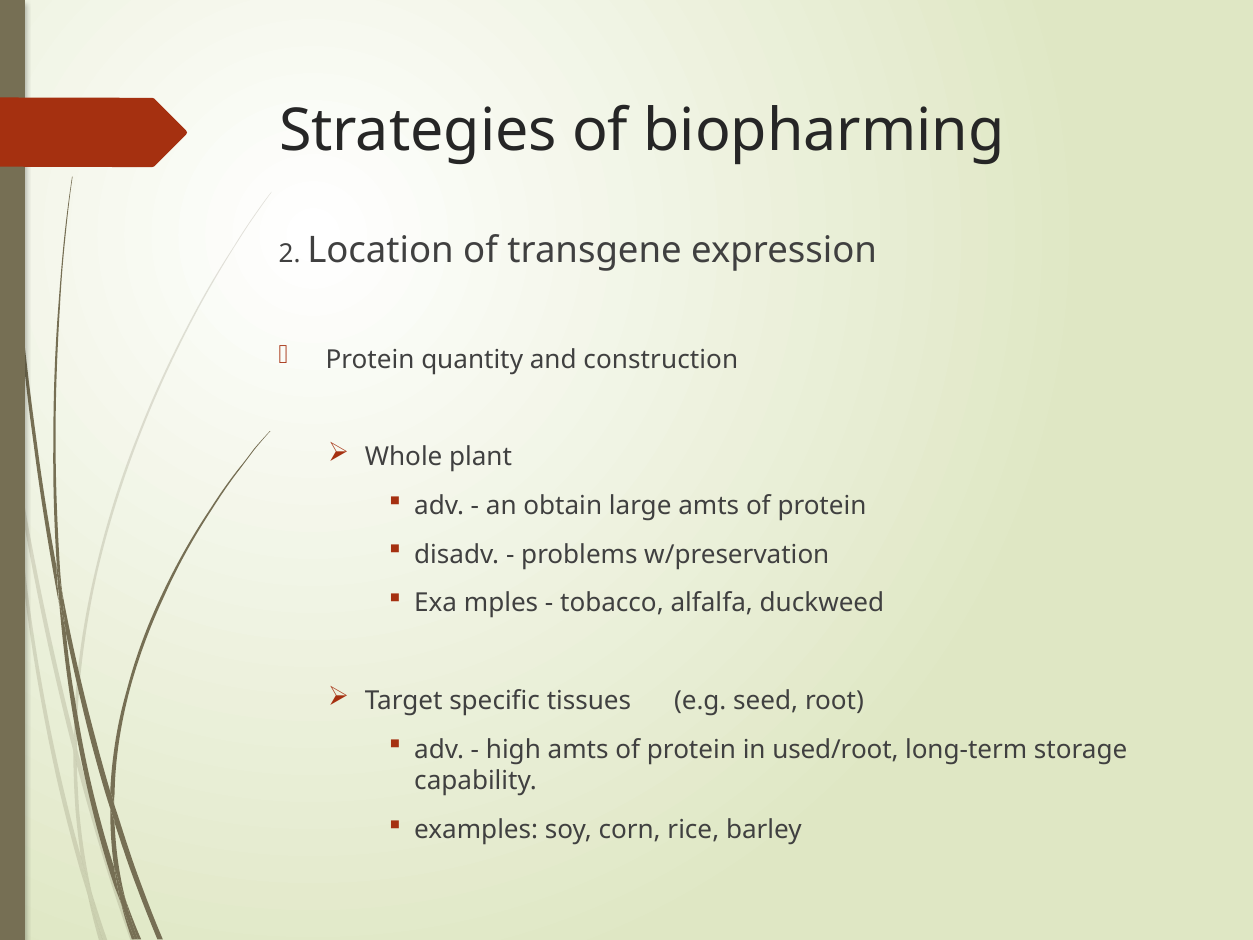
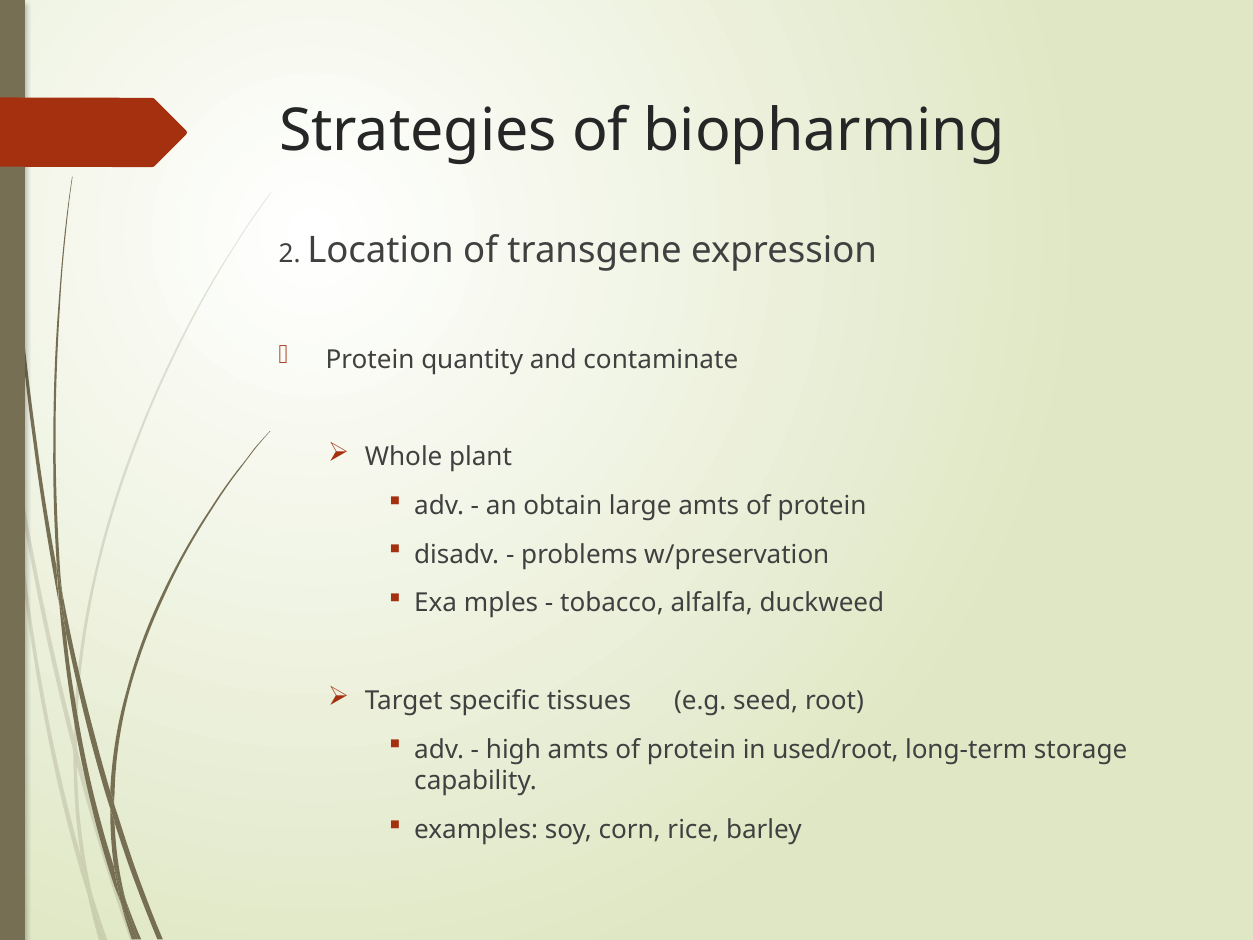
construction: construction -> contaminate (661, 359)
